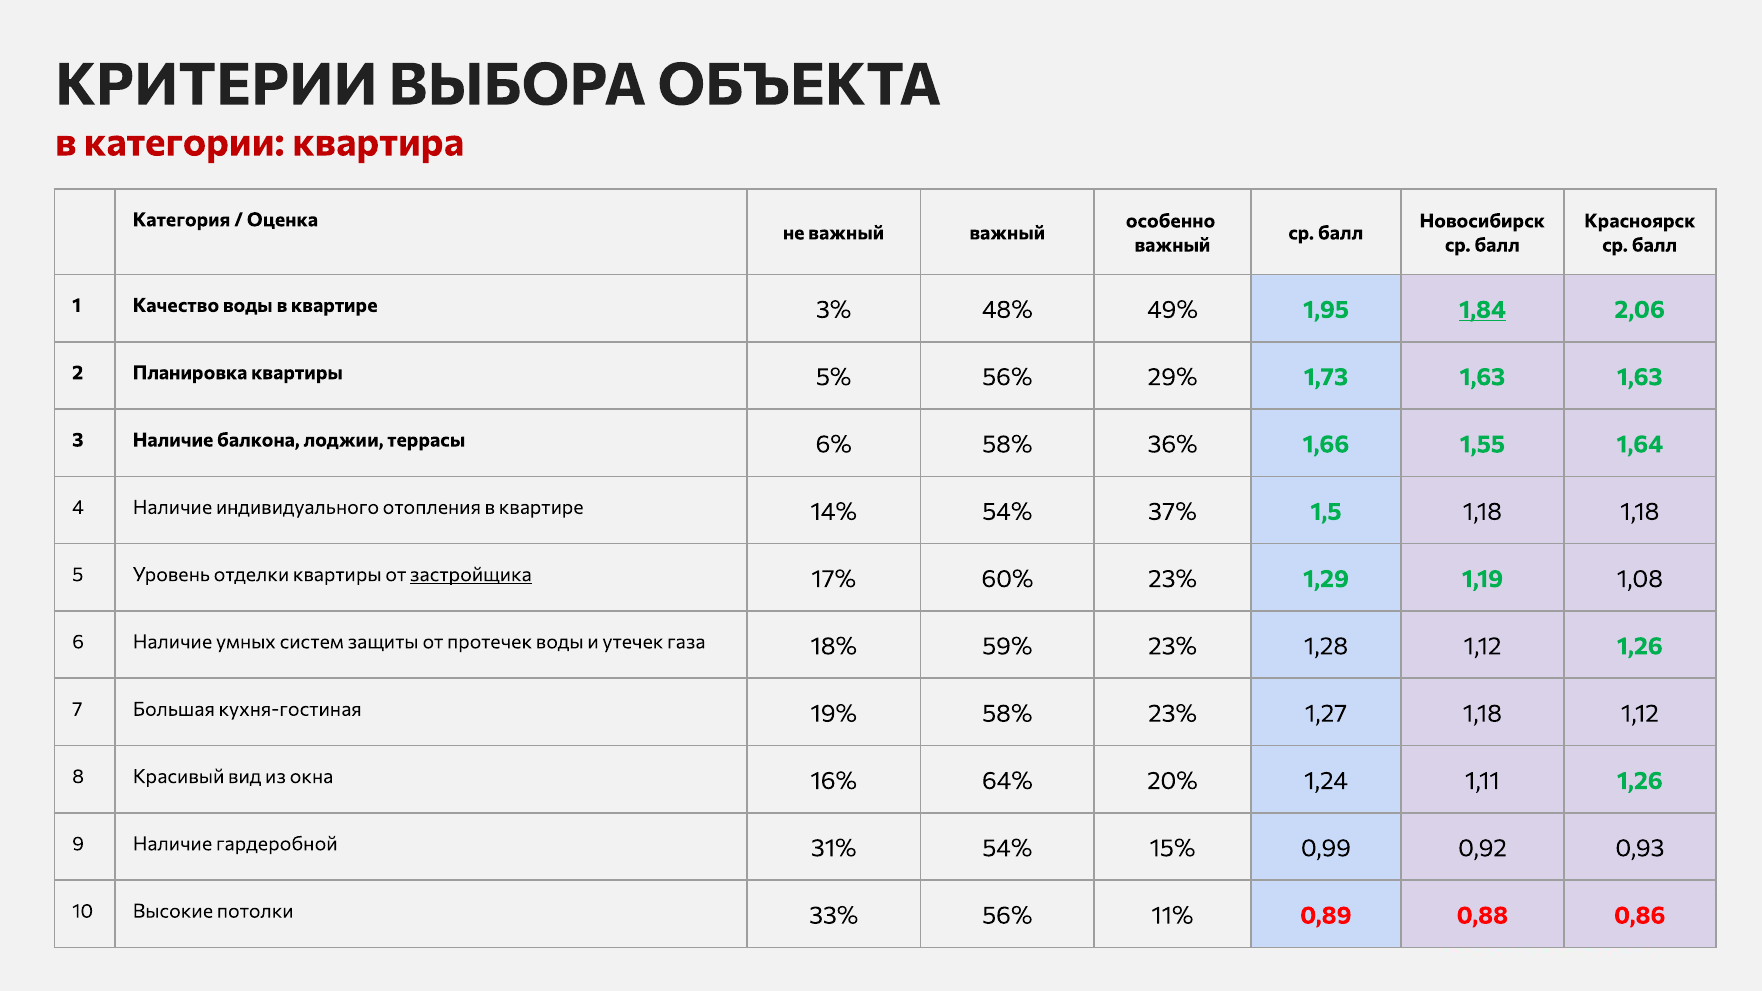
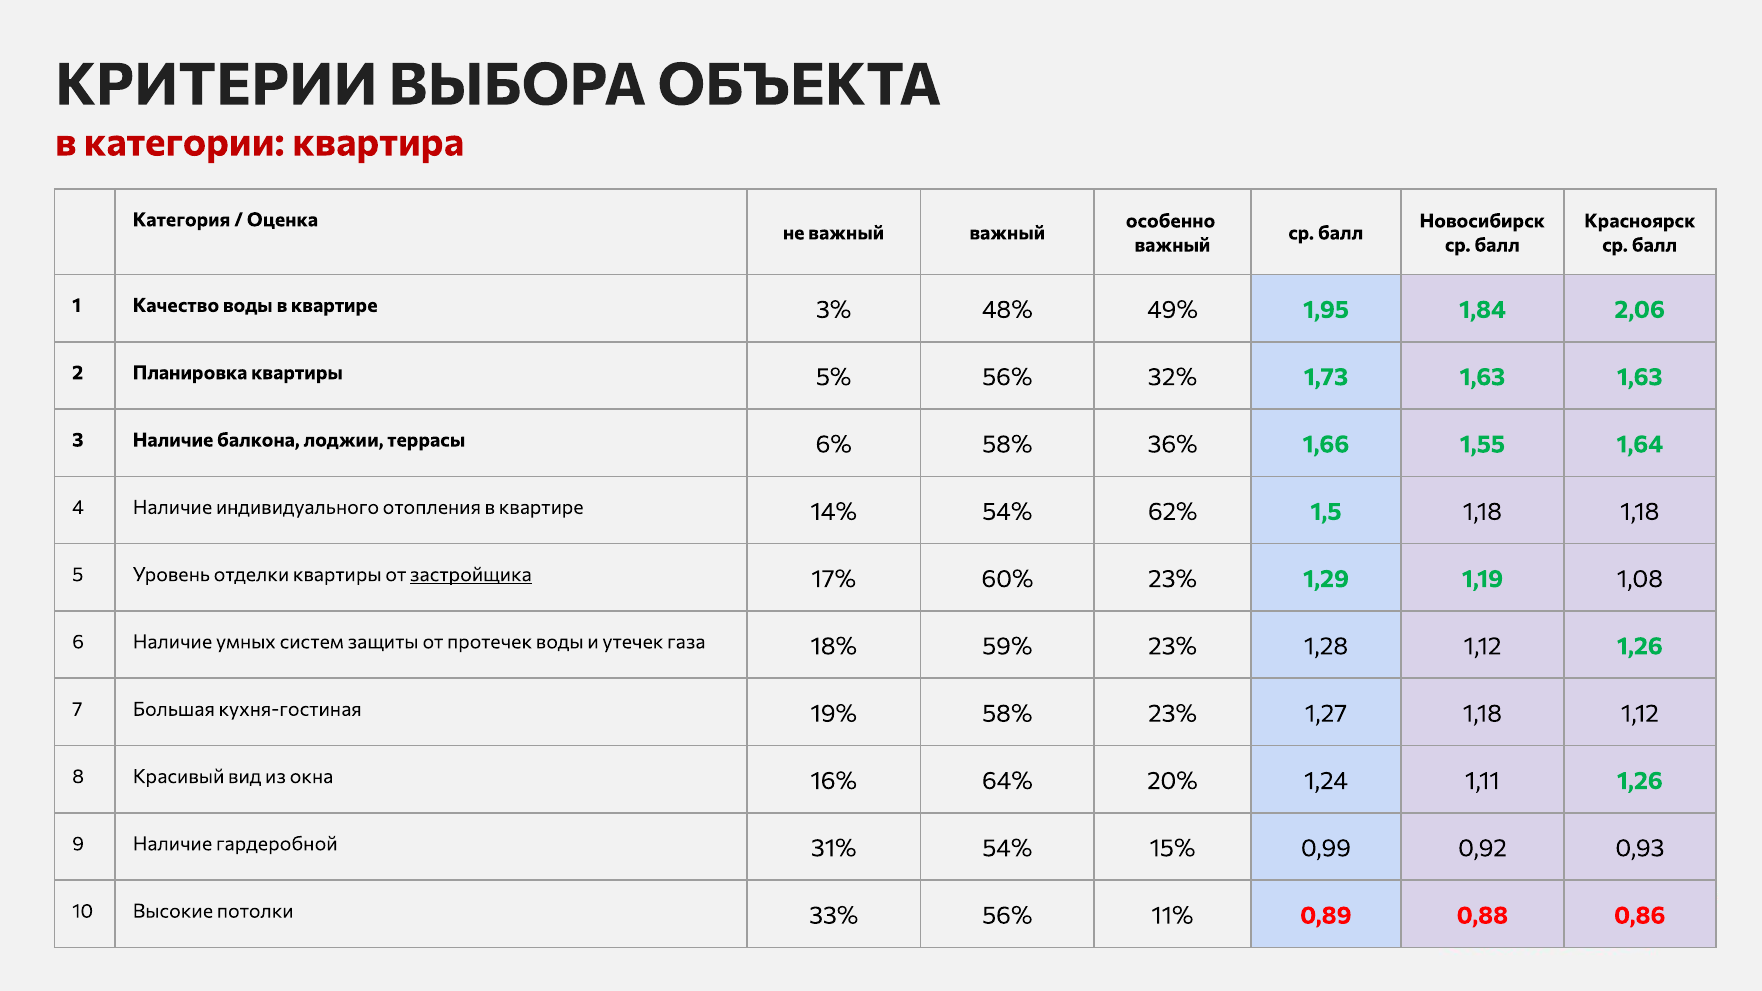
1,84 underline: present -> none (1483, 310)
29%: 29% -> 32% (1172, 377)
37%: 37% -> 62% (1173, 512)
